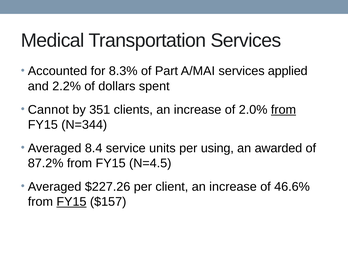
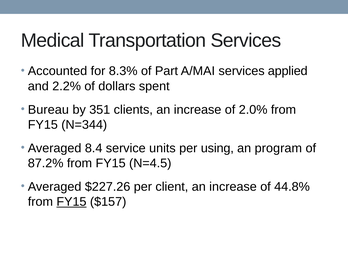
Cannot: Cannot -> Bureau (48, 110)
from underline: present -> none (283, 110)
awarded: awarded -> program (278, 148)
46.6%: 46.6% -> 44.8% (292, 187)
